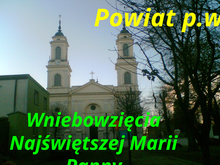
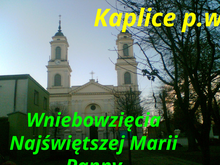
Powiat: Powiat -> Kaplice (135, 18)
